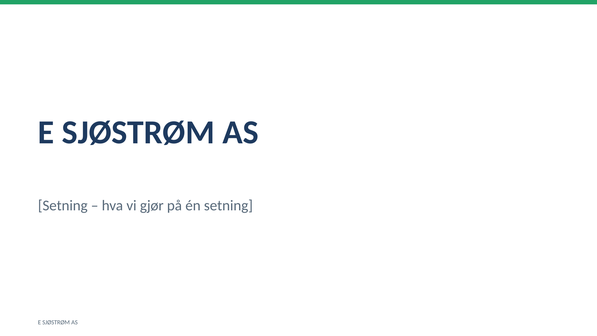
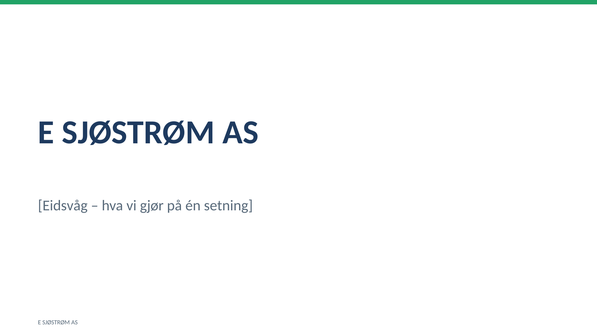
Setning: Setning -> Eidsvåg (63, 206)
